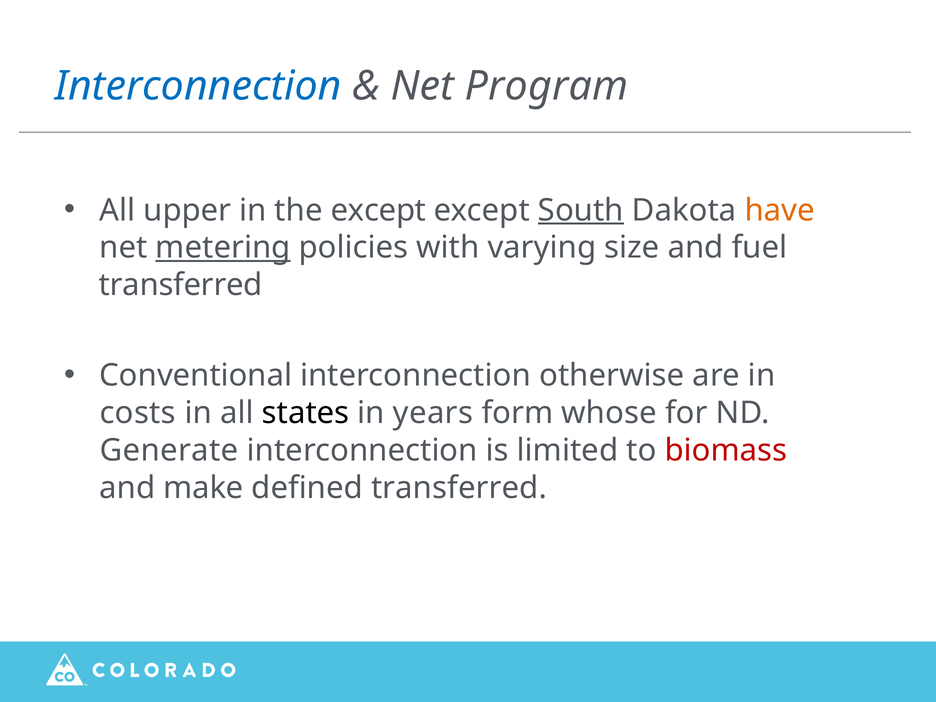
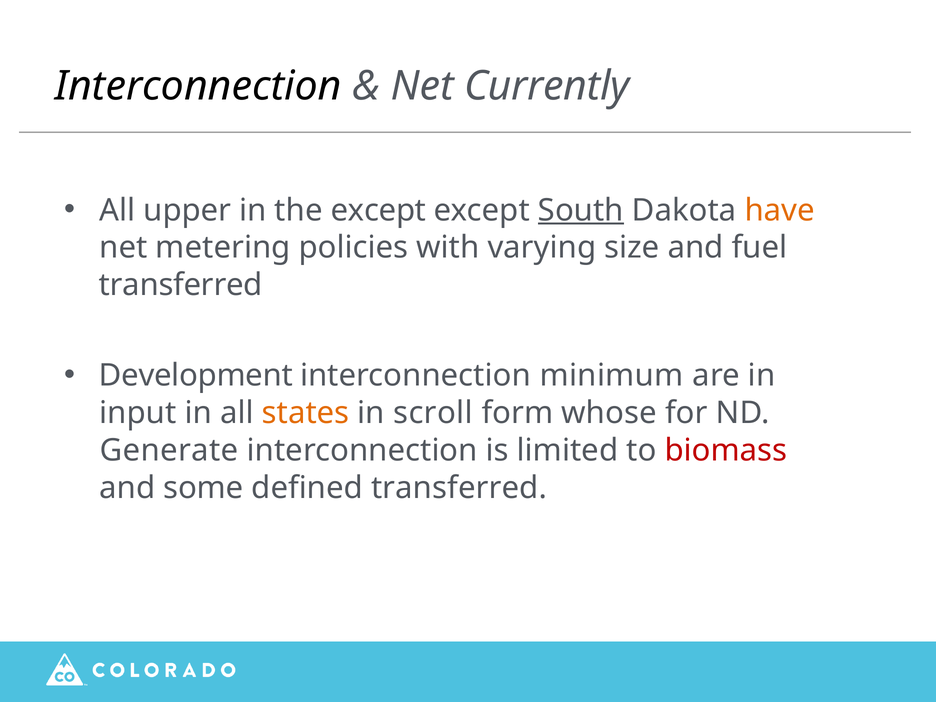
Interconnection colour: blue -> black (198, 86)
Program: Program -> Currently (547, 86)
metering underline: present -> none (223, 248)
Conventional: Conventional -> Development (196, 376)
otherwise: otherwise -> minimum (612, 376)
costs: costs -> input (138, 413)
states colour: black -> orange (306, 413)
years: years -> scroll (433, 413)
make: make -> some (203, 488)
